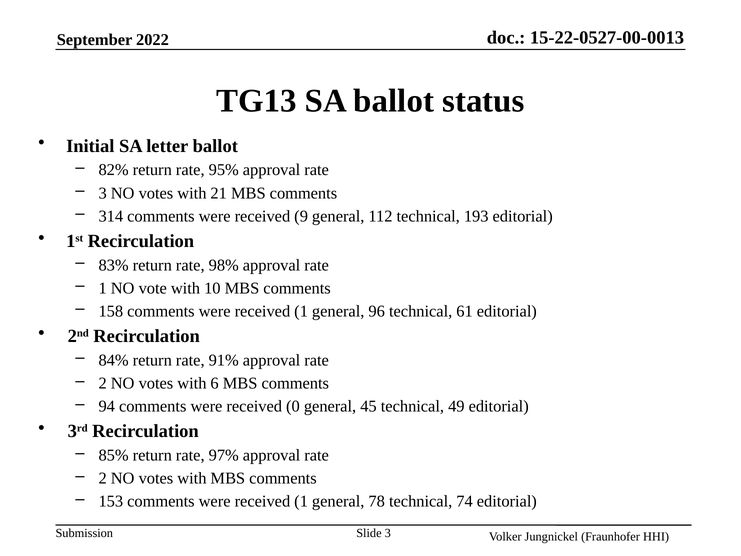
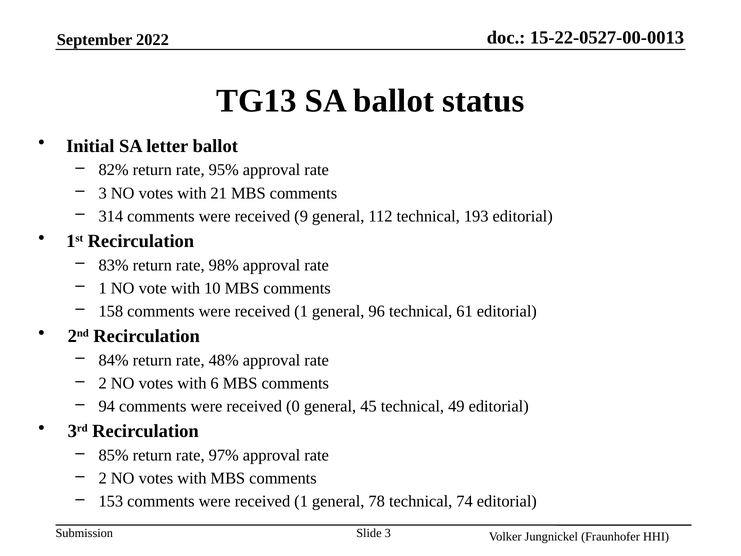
91%: 91% -> 48% (224, 360)
